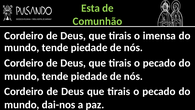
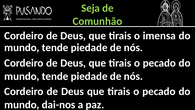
Esta: Esta -> Seja (91, 8)
